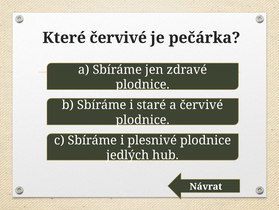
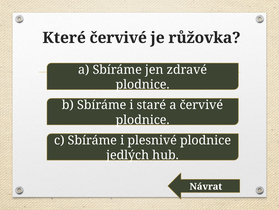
pečárka: pečárka -> růžovka (205, 38)
